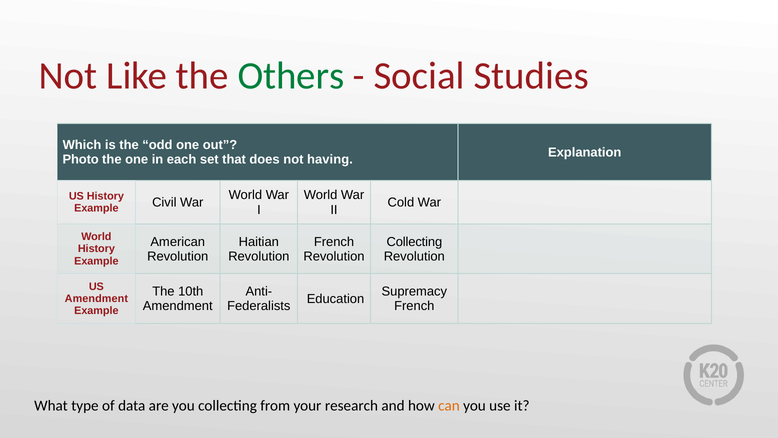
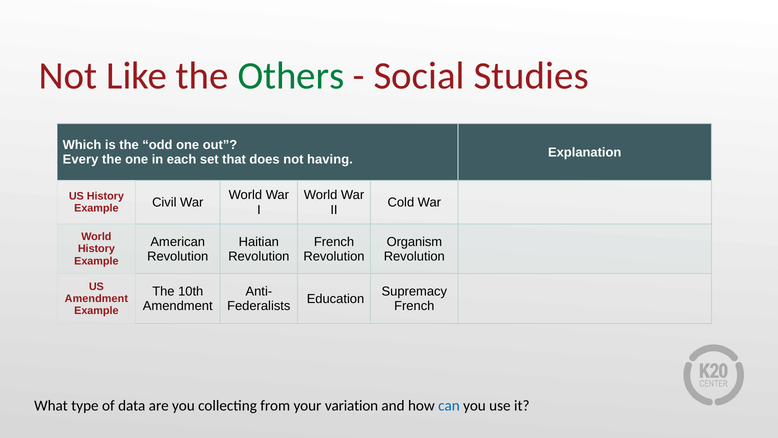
Photo: Photo -> Every (81, 159)
Collecting: Collecting -> Organism (414, 242)
research: research -> variation (352, 405)
can colour: orange -> blue (449, 405)
